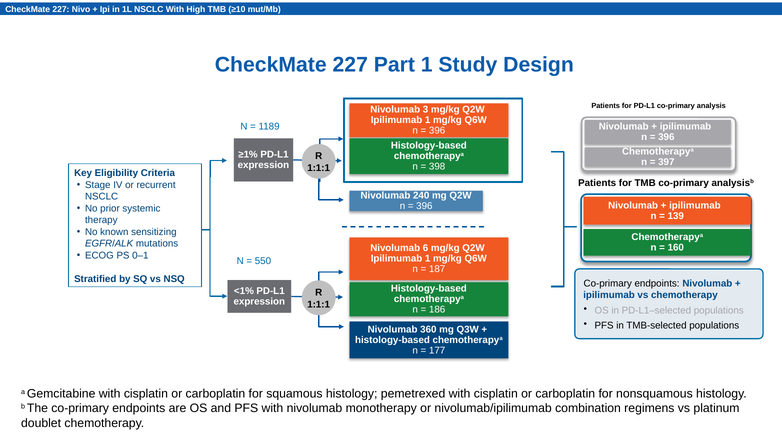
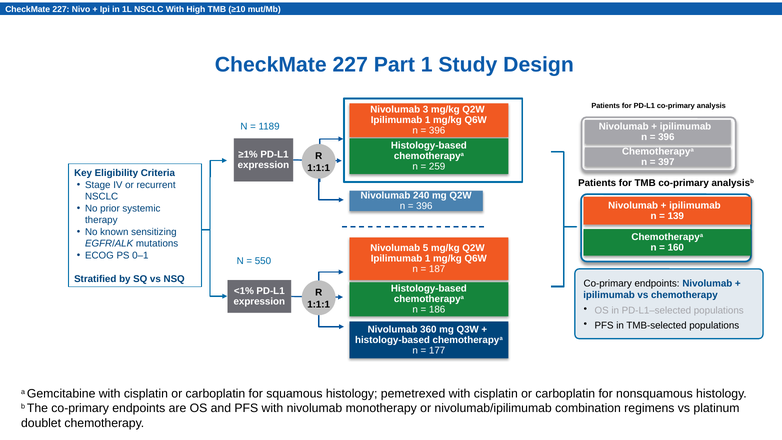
398: 398 -> 259 (437, 167)
6: 6 -> 5 (425, 248)
